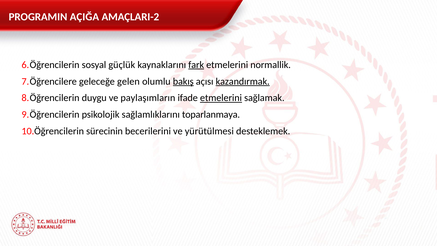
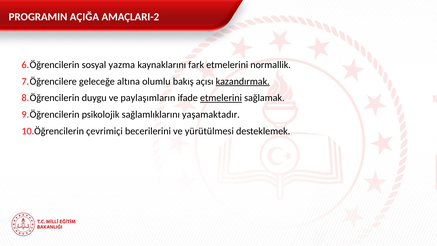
güçlük: güçlük -> yazma (122, 65)
fark underline: present -> none (196, 65)
gelen: gelen -> altına (128, 81)
bakış underline: present -> none (183, 81)
toparlanmaya: toparlanmaya -> yaşamaktadır (211, 114)
sürecinin: sürecinin -> çevrimiçi (105, 131)
